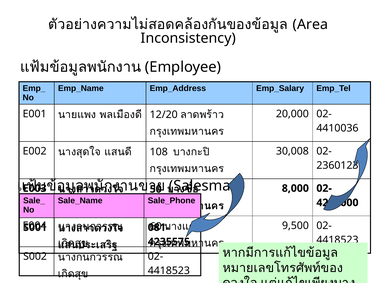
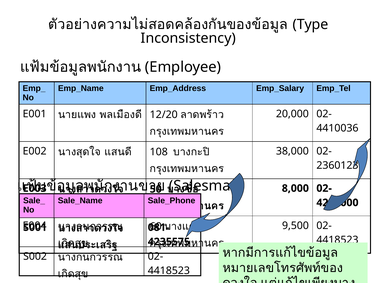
Area: Area -> Type (311, 25)
30,008: 30,008 -> 38,000 (292, 151)
